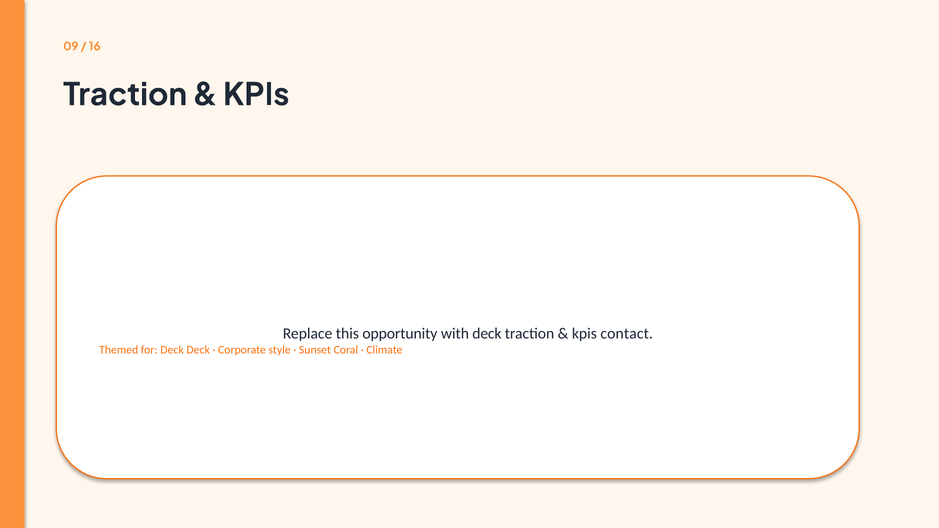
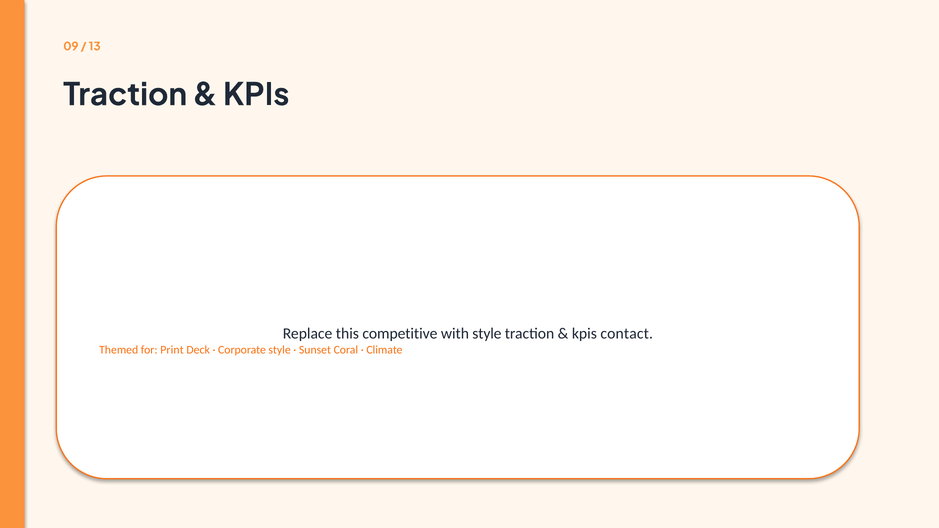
16: 16 -> 13 (95, 47)
opportunity: opportunity -> competitive (400, 334)
with deck: deck -> style (487, 334)
for Deck: Deck -> Print (172, 350)
